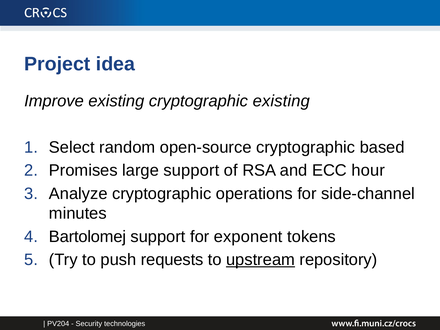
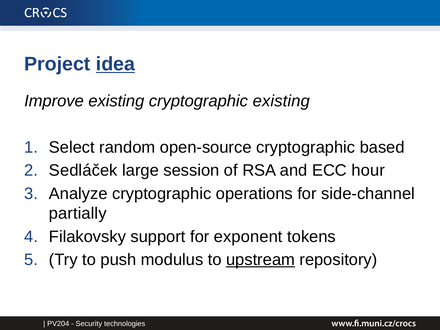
idea underline: none -> present (115, 64)
Promises: Promises -> Sedláček (83, 171)
large support: support -> session (191, 171)
minutes: minutes -> partially (78, 213)
Bartolomej: Bartolomej -> Filakovsky (87, 237)
requests: requests -> modulus (172, 260)
